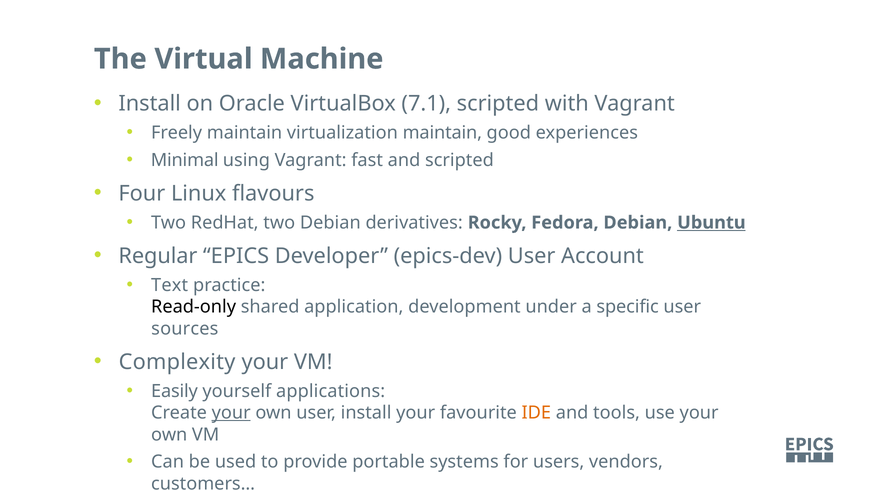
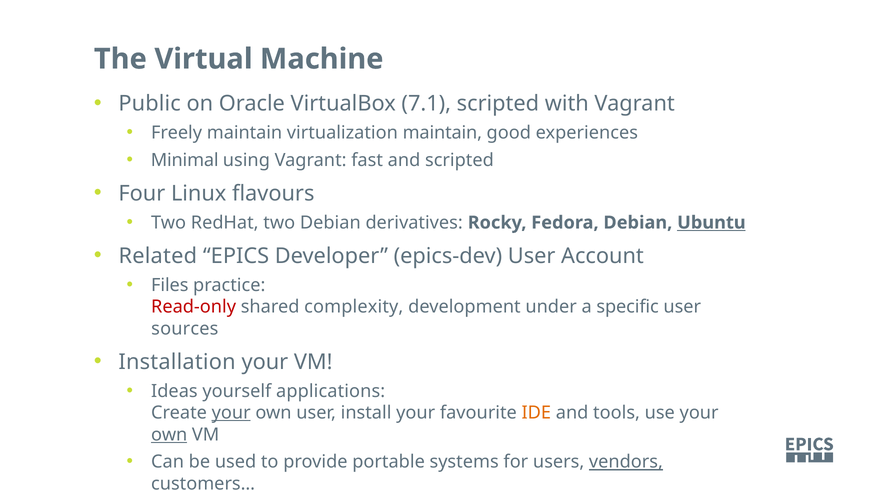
Install: Install -> Public (150, 104)
Regular: Regular -> Related (158, 256)
Text: Text -> Files (170, 285)
Read-only colour: black -> red (194, 307)
application: application -> complexity (354, 307)
Complexity: Complexity -> Installation (177, 362)
Easily: Easily -> Ideas (174, 391)
own underline: none -> present (169, 435)
vendors underline: none -> present (626, 462)
